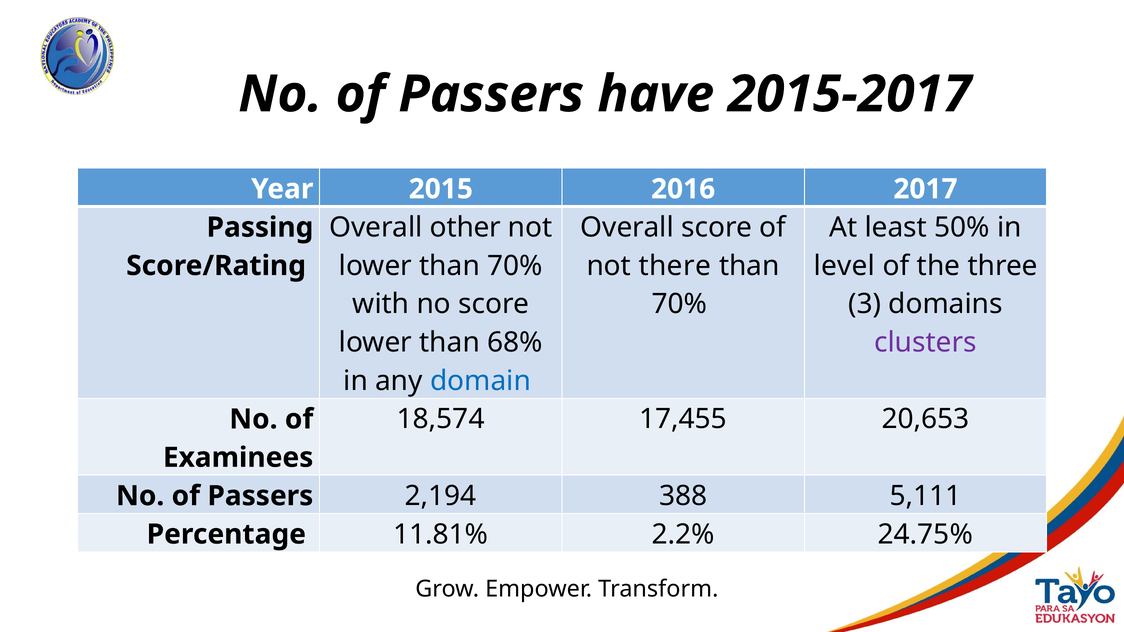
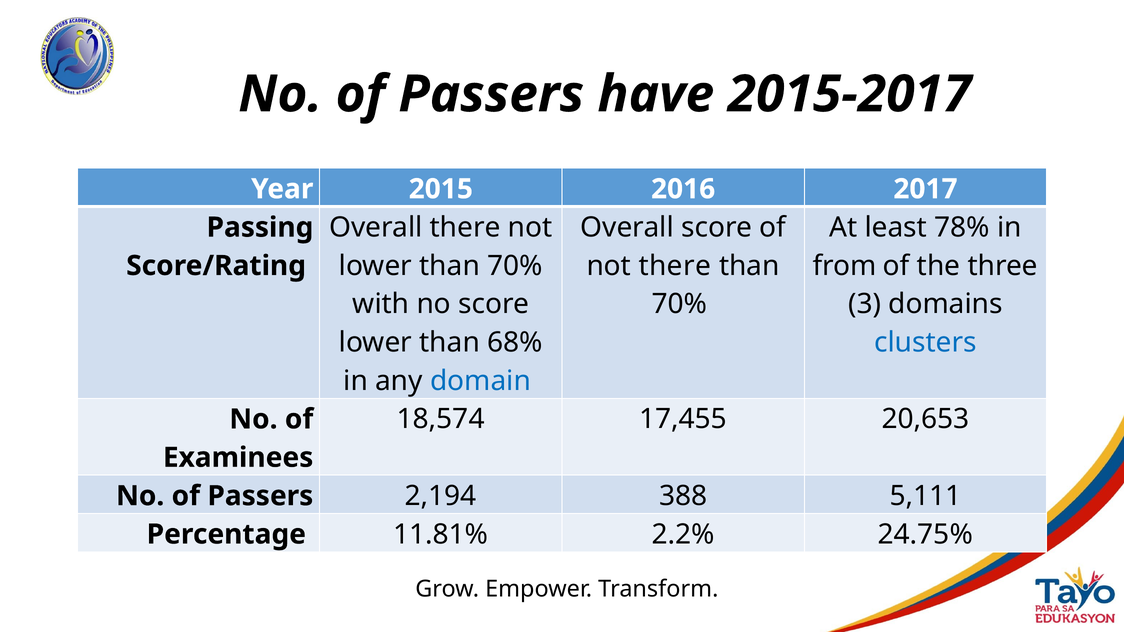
Overall other: other -> there (465, 227)
50%: 50% -> 78% (962, 227)
level: level -> from (845, 266)
clusters colour: purple -> blue (925, 343)
